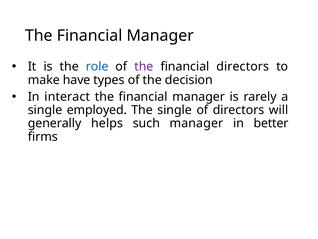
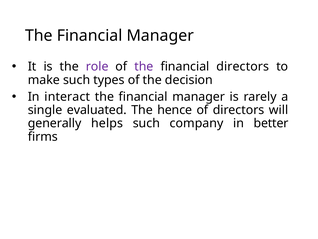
role colour: blue -> purple (97, 66)
make have: have -> such (77, 80)
employed: employed -> evaluated (97, 110)
The single: single -> hence (175, 110)
such manager: manager -> company (197, 123)
